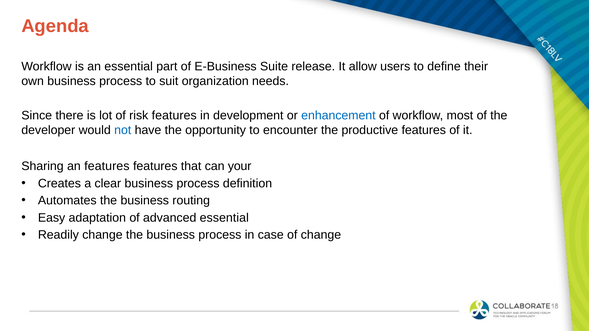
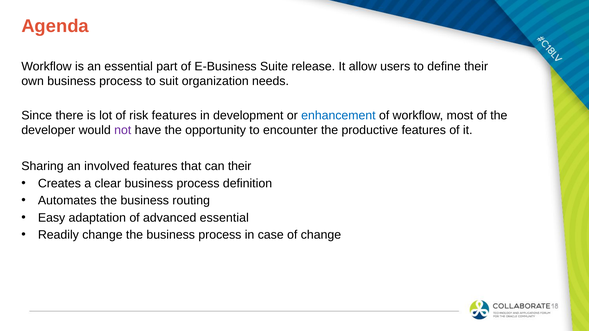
not colour: blue -> purple (123, 130)
an features: features -> involved (107, 166)
can your: your -> their (240, 166)
